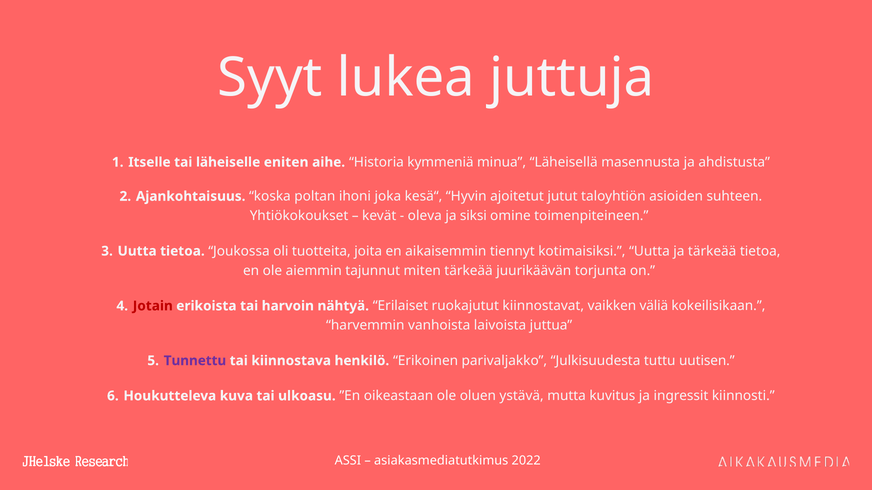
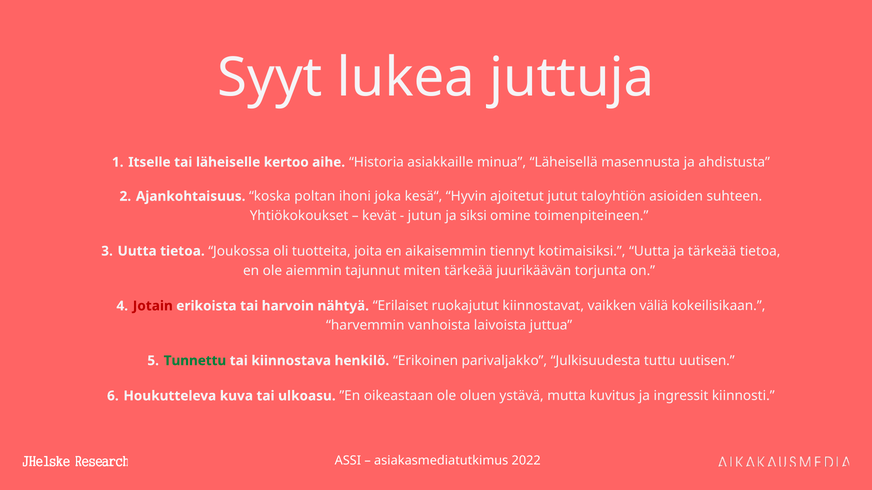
eniten: eniten -> kertoo (286, 162)
kymmeniä: kymmeniä -> asiakkaille (440, 162)
oleva: oleva -> jutun (425, 216)
Tunnettu colour: purple -> green (195, 361)
